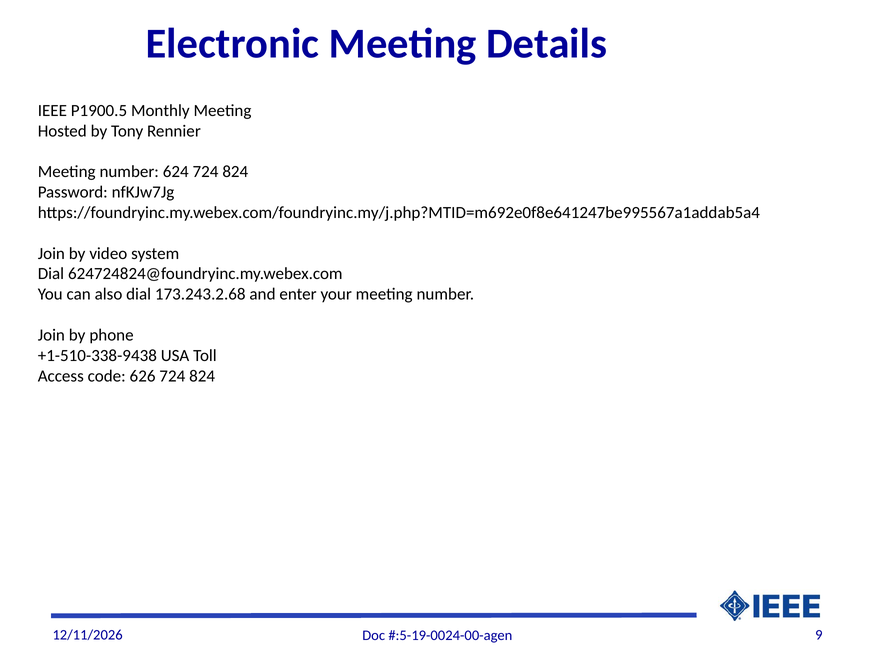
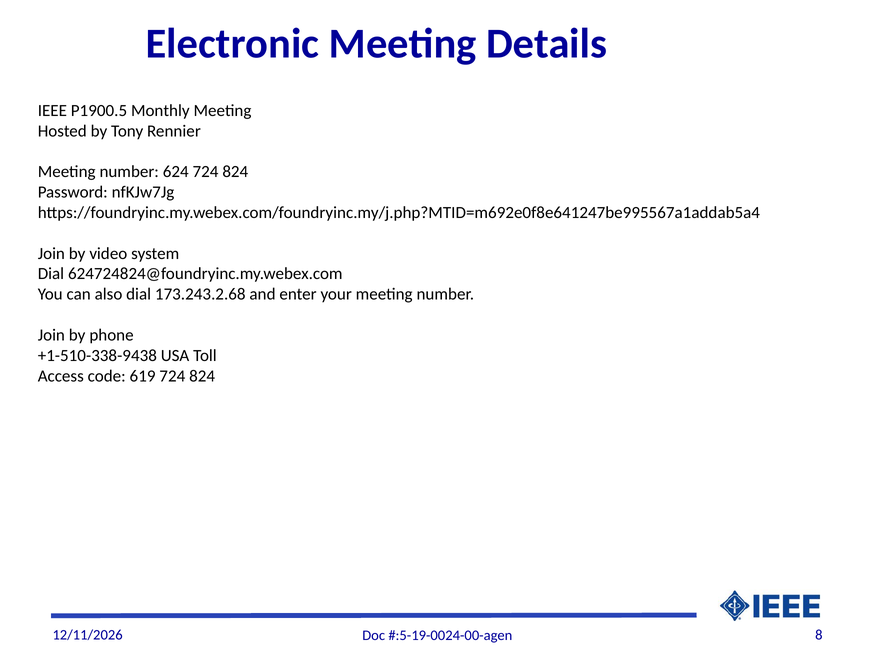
626: 626 -> 619 (143, 376)
9: 9 -> 8 (819, 635)
